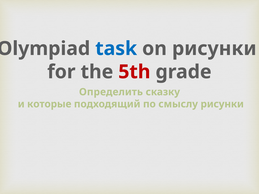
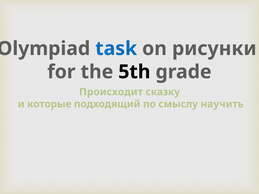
5th colour: red -> black (134, 72)
Определить: Определить -> Происходит (111, 92)
смыслу рисунки: рисунки -> научить (222, 104)
